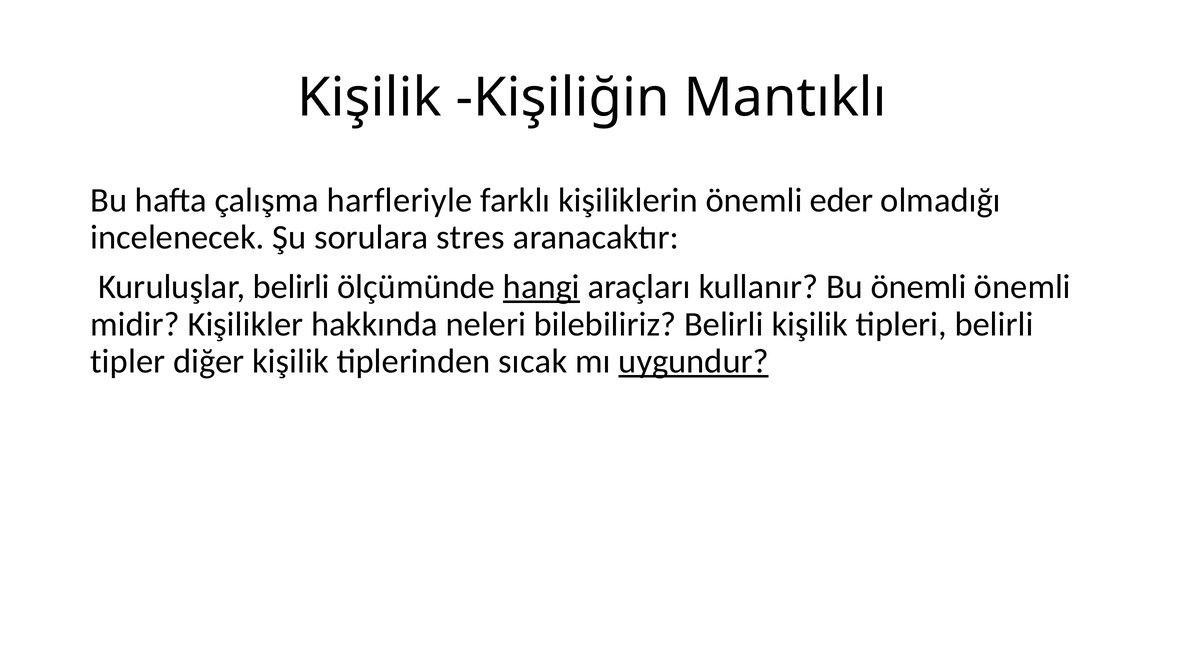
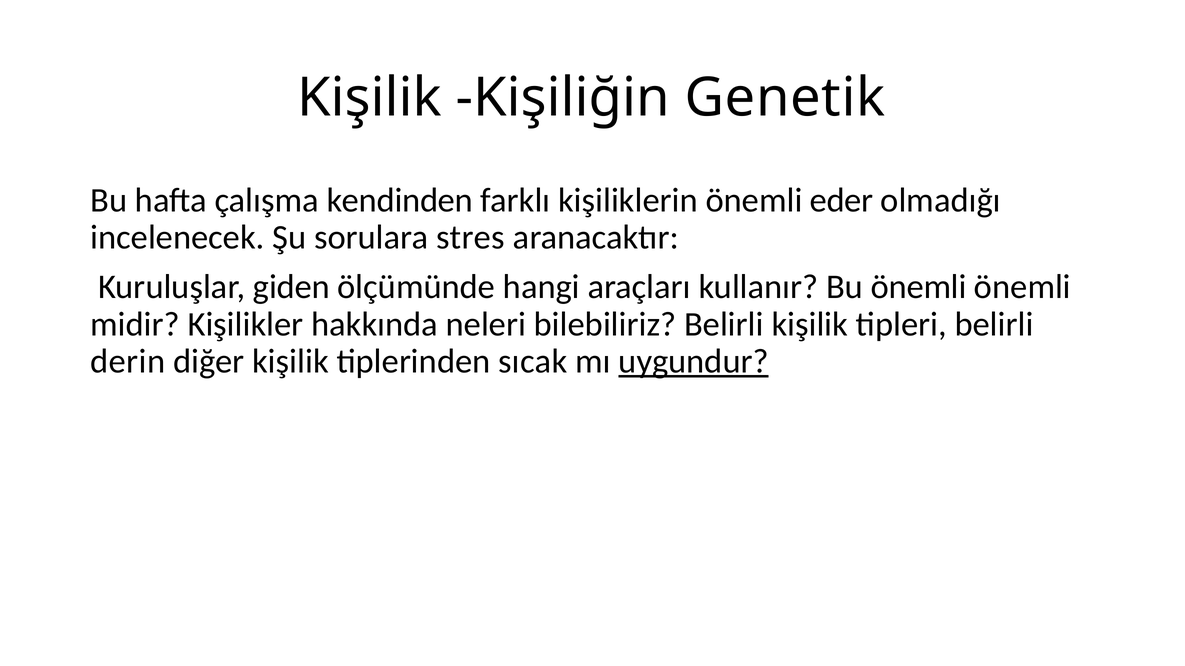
Mantıklı: Mantıklı -> Genetik (785, 98)
harfleriyle: harfleriyle -> kendinden (400, 200)
Kuruluşlar belirli: belirli -> giden (291, 287)
hangi underline: present -> none (541, 287)
tipler: tipler -> derin (128, 362)
